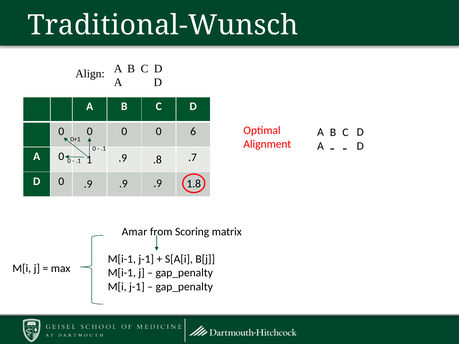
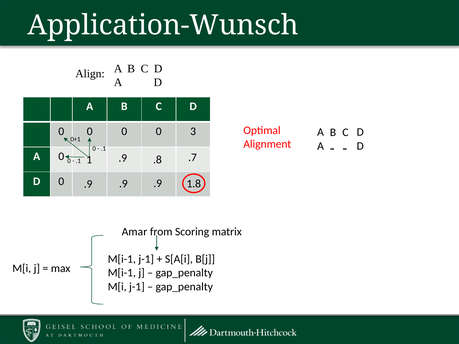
Traditional-Wunsch: Traditional-Wunsch -> Application-Wunsch (163, 25)
6: 6 -> 3 (193, 132)
